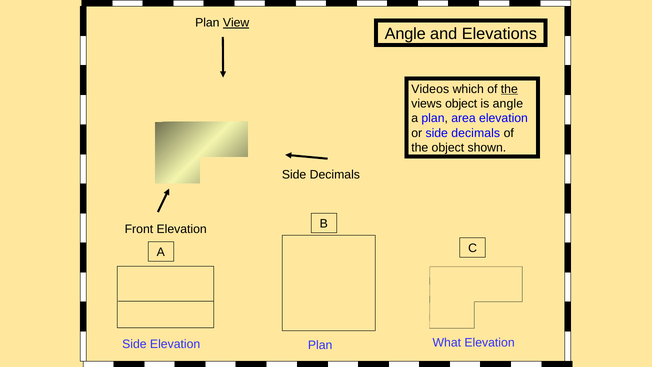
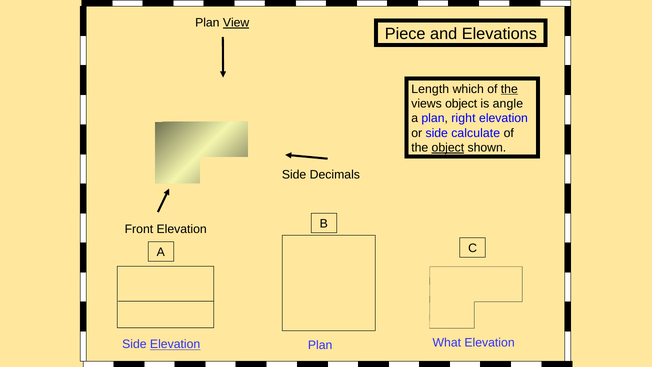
Angle: Angle -> Piece (405, 34)
Videos: Videos -> Length (430, 89)
area: area -> right (463, 118)
or side decimals: decimals -> calculate (476, 133)
object underline: none -> present (448, 148)
Elevation underline: none -> present (175, 344)
